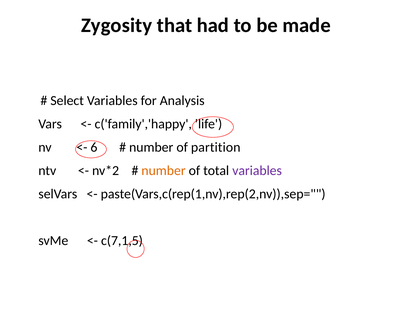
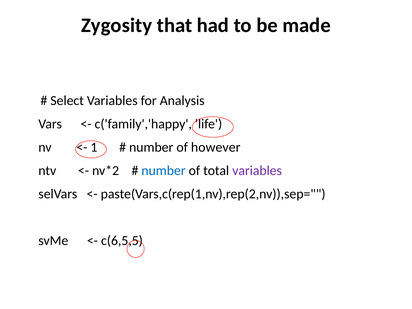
6: 6 -> 1 (94, 147)
partition: partition -> however (216, 147)
number colour: orange -> blue (164, 171)
c(7,1,5: c(7,1,5 -> c(6,5,5 (122, 241)
